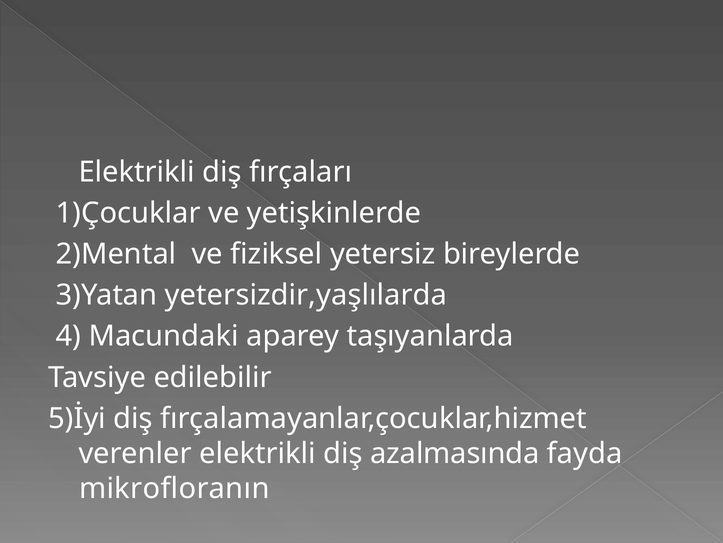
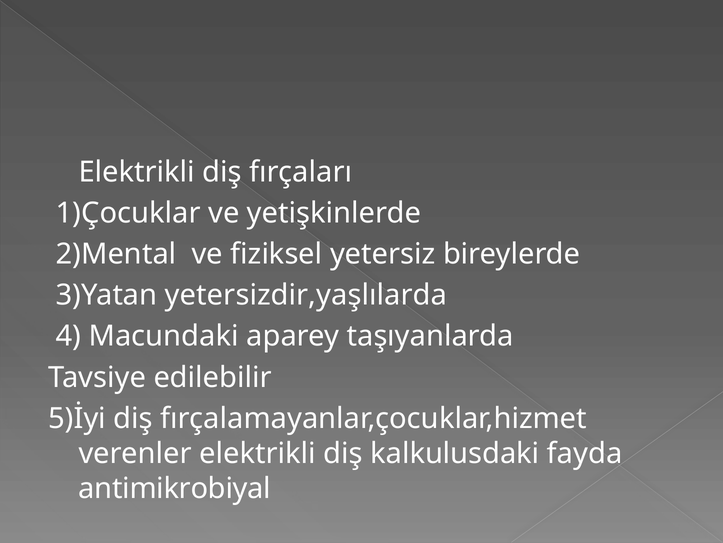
azalmasında: azalmasında -> kalkulusdaki (455, 453)
mikrofloranın: mikrofloranın -> antimikrobiyal (175, 488)
